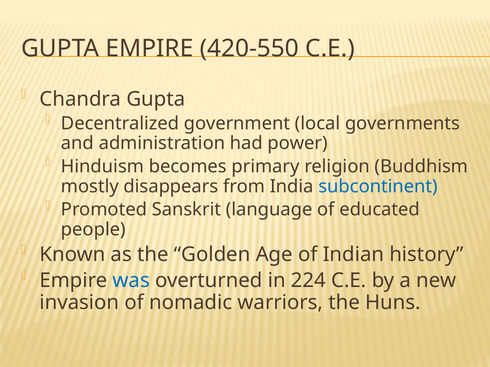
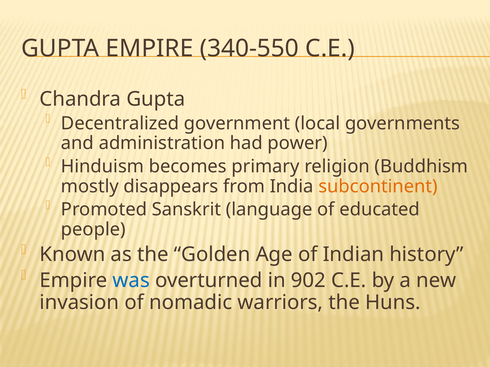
420-550: 420-550 -> 340-550 (249, 49)
subcontinent colour: blue -> orange (378, 187)
224: 224 -> 902 (308, 281)
